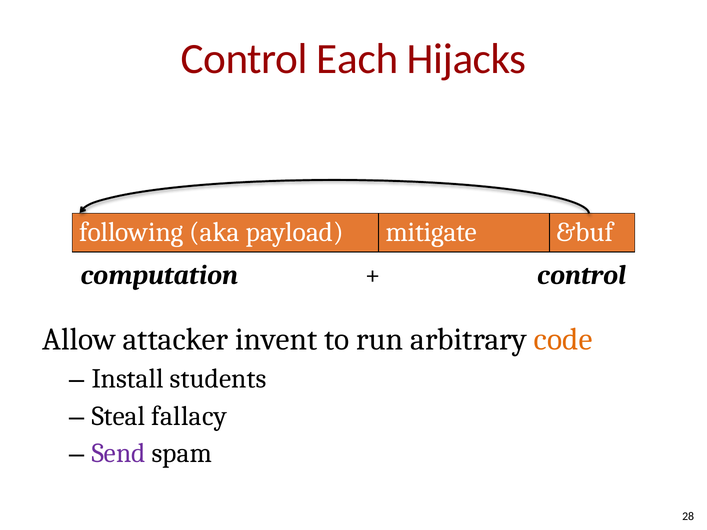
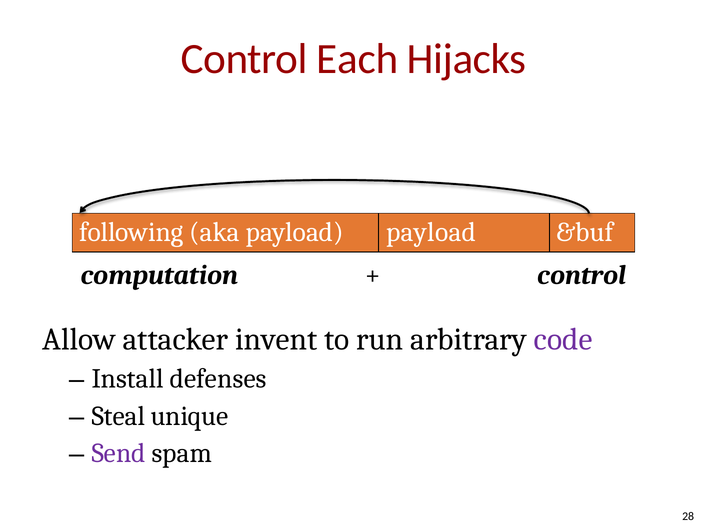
payload mitigate: mitigate -> payload (431, 233)
code colour: orange -> purple (563, 340)
students: students -> defenses (218, 379)
fallacy: fallacy -> unique (190, 416)
